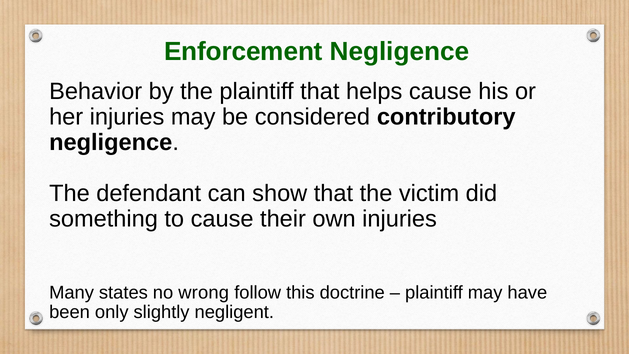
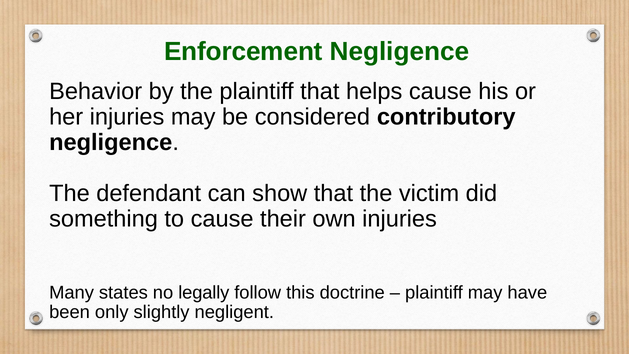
wrong: wrong -> legally (204, 292)
